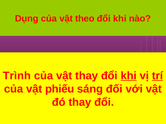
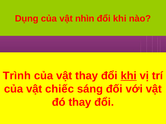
theo: theo -> nhìn (85, 19)
trí underline: present -> none (157, 76)
phiếu: phiếu -> chiếc (60, 89)
